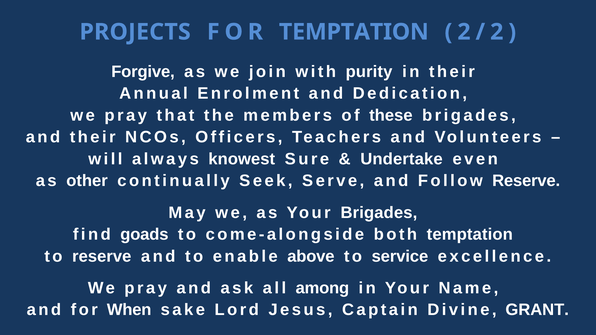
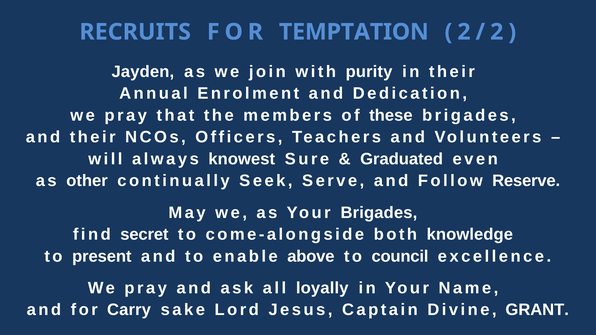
PROJECTS: PROJECTS -> RECRUITS (135, 32)
Forgive: Forgive -> Jayden (143, 72)
Undertake: Undertake -> Graduated (402, 159)
goads: goads -> secret (144, 235)
both temptation: temptation -> knowledge (470, 235)
to reserve: reserve -> present (102, 256)
service: service -> council (400, 256)
among: among -> loyally (322, 288)
When: When -> Carry (129, 310)
